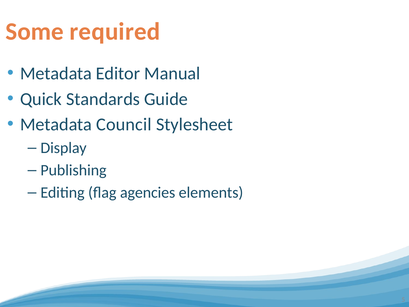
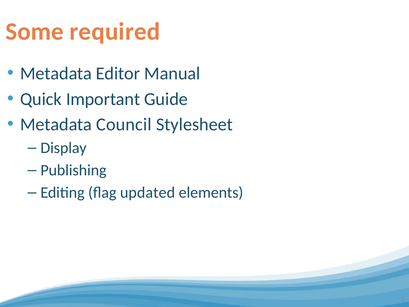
Standards: Standards -> Important (103, 99)
agencies: agencies -> updated (148, 192)
